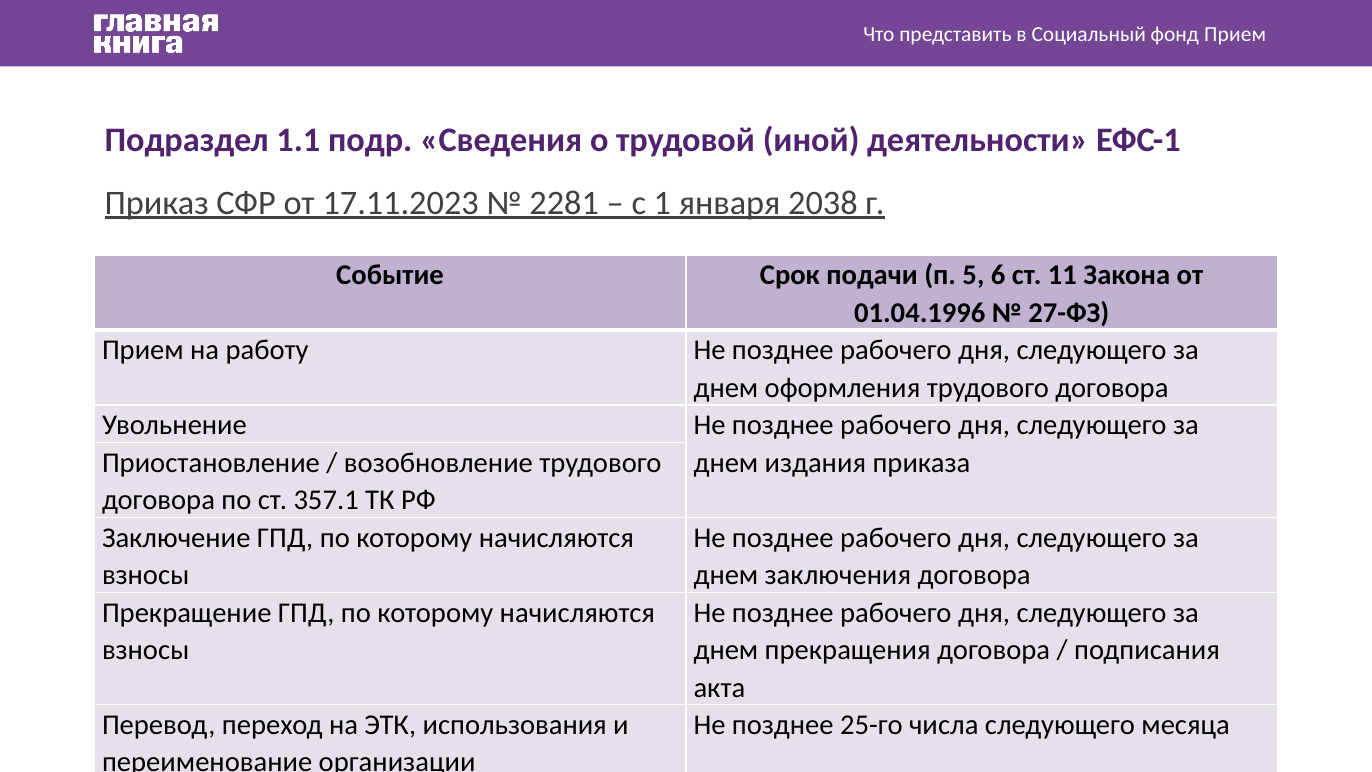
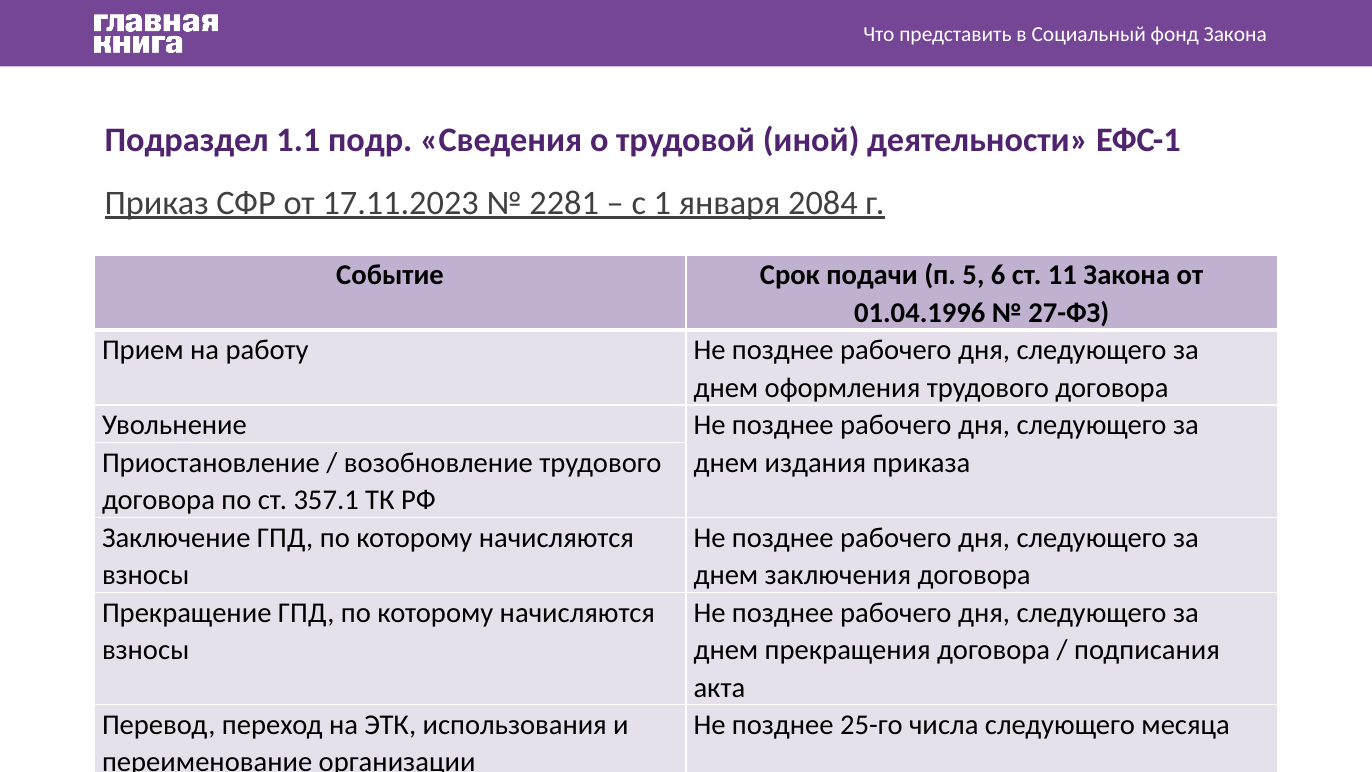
фонд Прием: Прием -> Закона (1235, 35)
2038: 2038 -> 2084 (823, 203)
